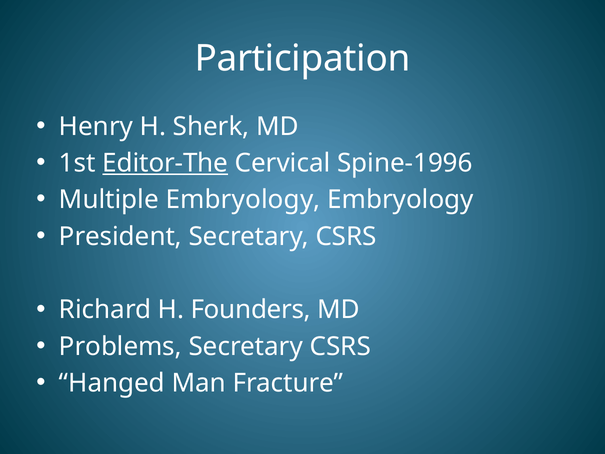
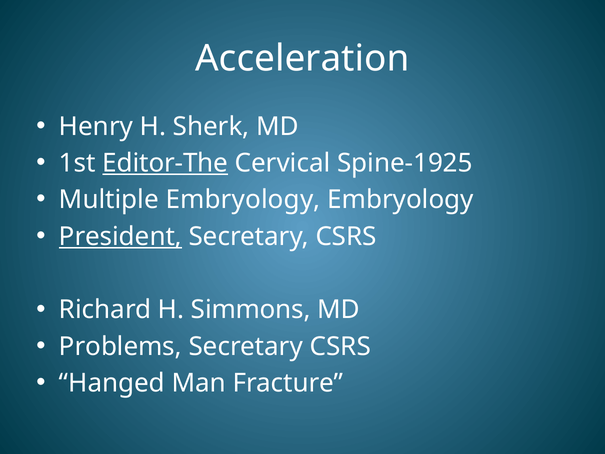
Participation: Participation -> Acceleration (302, 59)
Spine-1996: Spine-1996 -> Spine-1925 (405, 163)
President underline: none -> present (120, 236)
Founders: Founders -> Simmons (251, 310)
